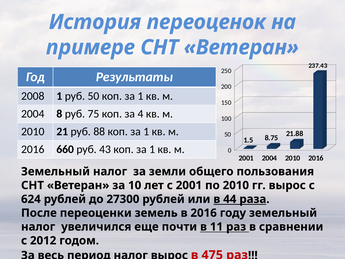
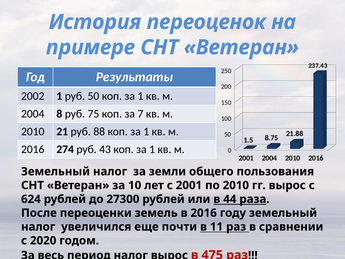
2008: 2008 -> 2002 (33, 96)
4: 4 -> 7 (140, 114)
660: 660 -> 274 (65, 149)
2012: 2012 -> 2020 (43, 240)
